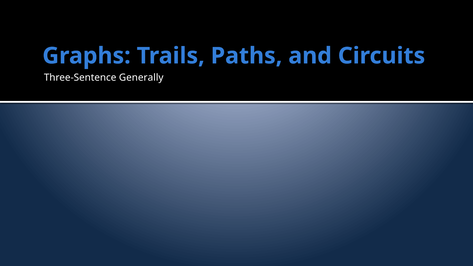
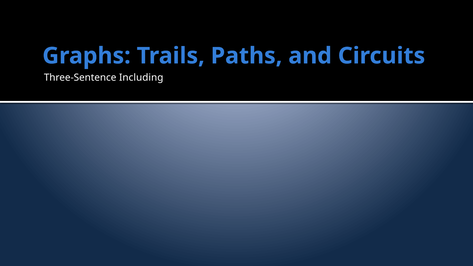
Generally: Generally -> Including (141, 78)
